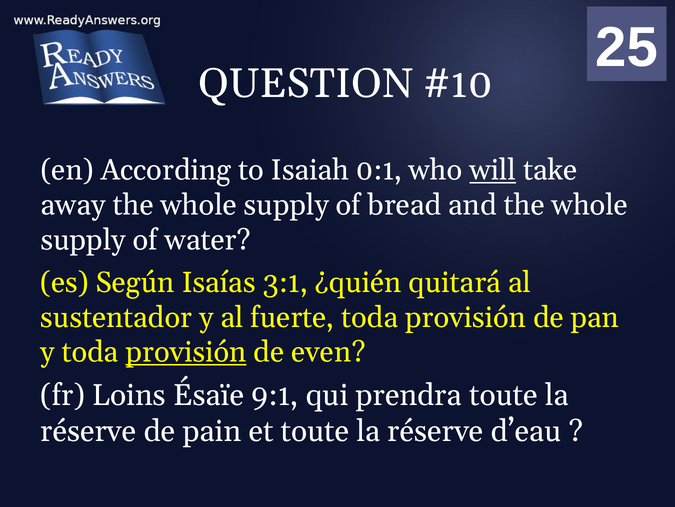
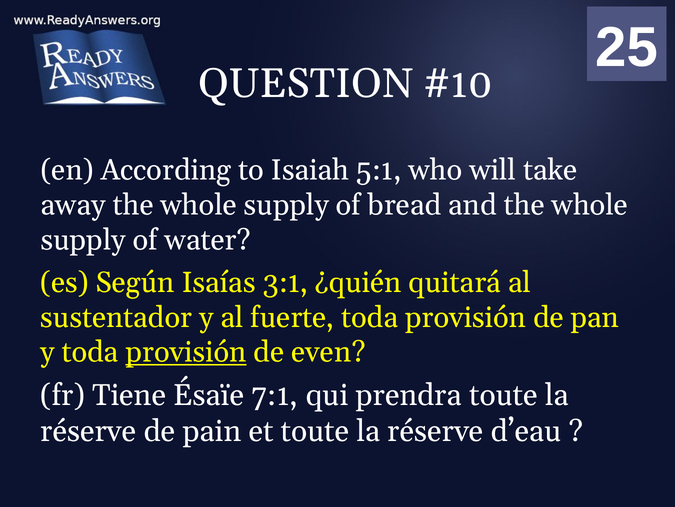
0:1: 0:1 -> 5:1 (379, 170)
will underline: present -> none (493, 170)
Loins: Loins -> Tiene (129, 395)
9:1: 9:1 -> 7:1 (275, 395)
